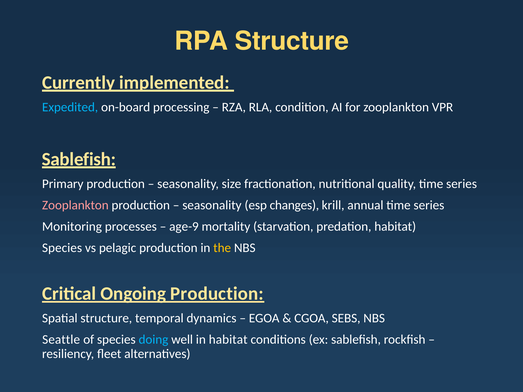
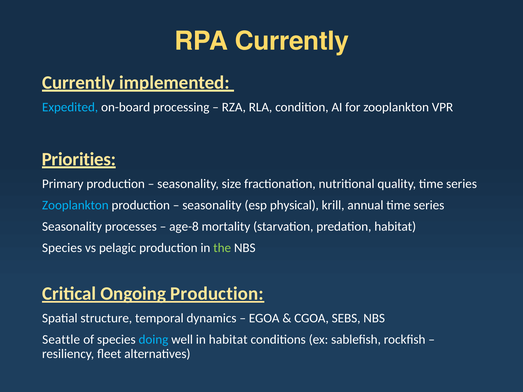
RPA Structure: Structure -> Currently (292, 41)
Sablefish: Sablefish -> Priorities (79, 159)
Zooplankton colour: pink -> light blue (75, 205)
changes: changes -> physical (294, 205)
Monitoring: Monitoring -> Seasonality (72, 227)
age-9: age-9 -> age-8 (184, 227)
the colour: yellow -> light green (222, 248)
